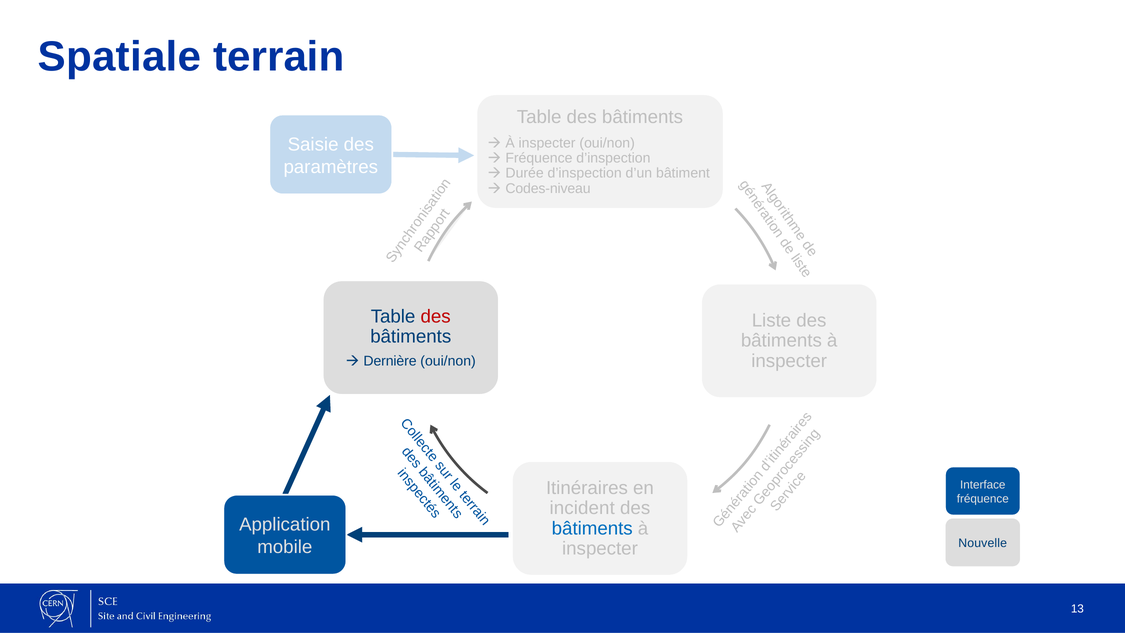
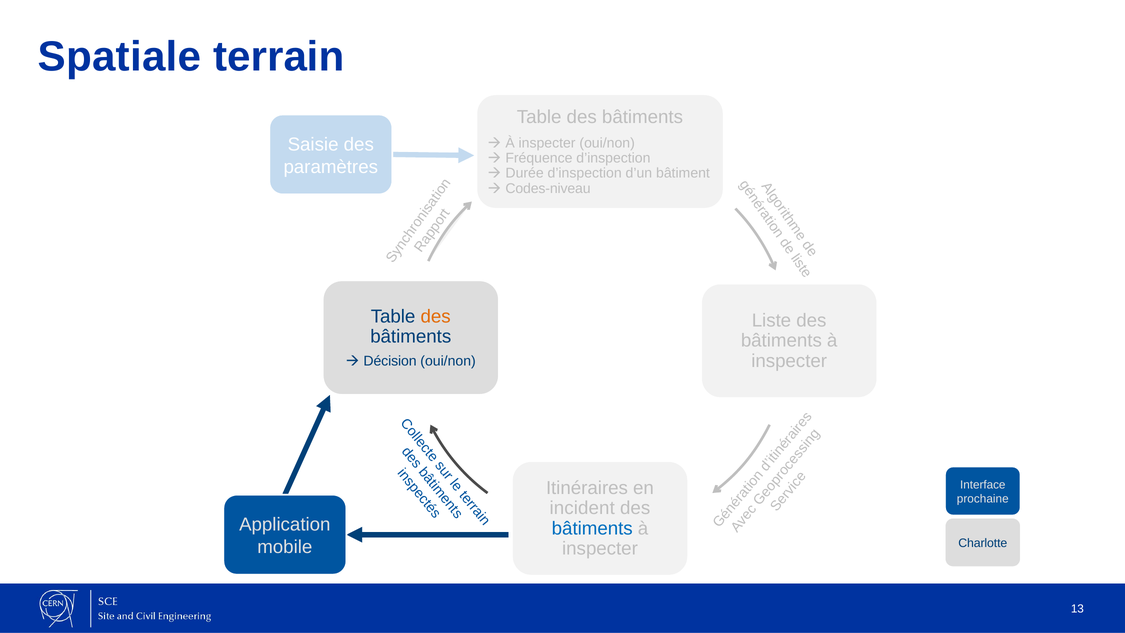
des colour: red -> orange (436, 316)
Dernière: Dernière -> Décision (390, 361)
fréquence: fréquence -> prochaine (983, 499)
Nouvelle: Nouvelle -> Charlotte (983, 543)
